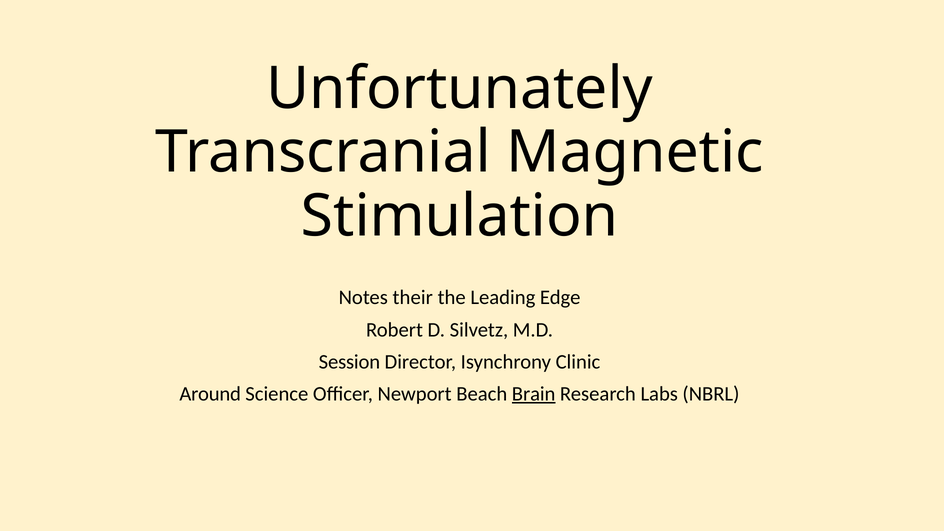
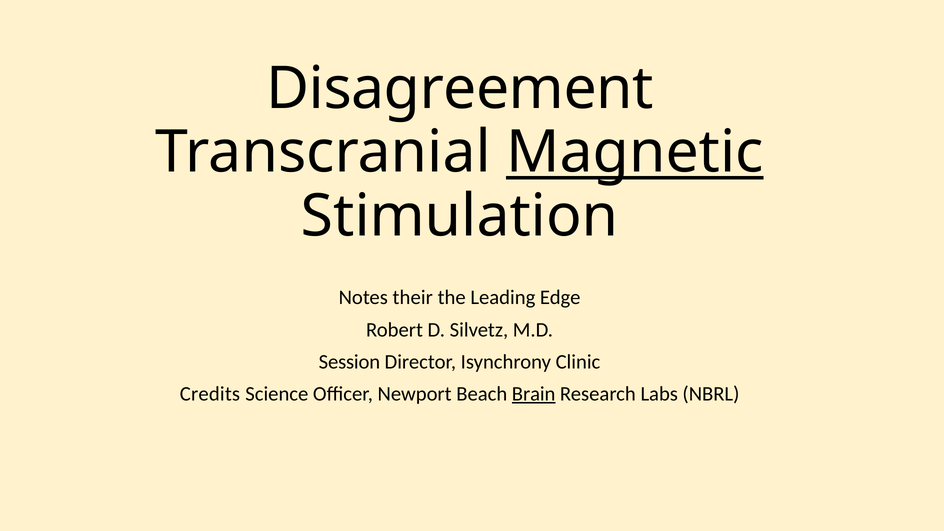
Unfortunately: Unfortunately -> Disagreement (460, 89)
Magnetic underline: none -> present (635, 152)
Around: Around -> Credits (210, 394)
